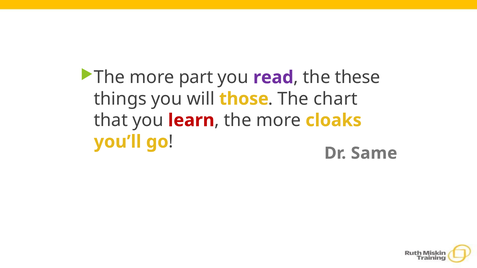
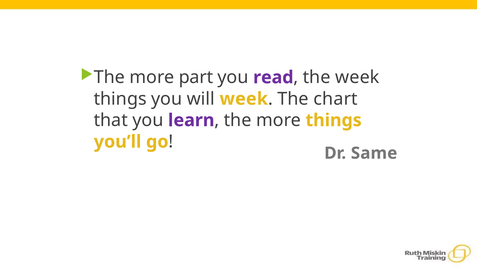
the these: these -> week (357, 77)
will those: those -> week (244, 99)
learn colour: red -> purple (191, 120)
more cloaks: cloaks -> things (334, 120)
